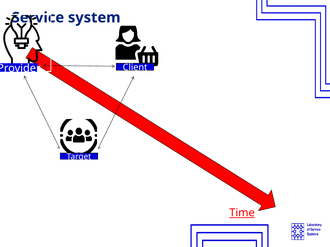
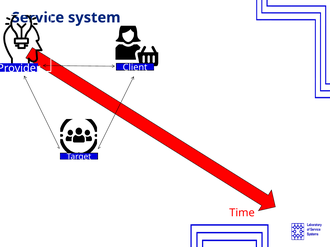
Time underline: present -> none (242, 213)
